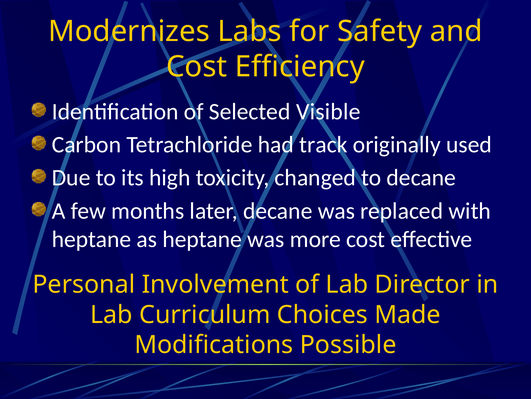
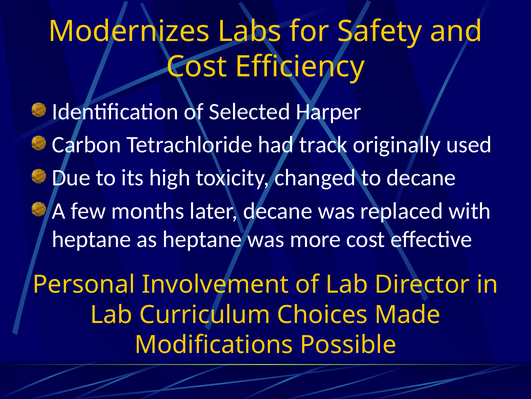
Visible: Visible -> Harper (329, 111)
